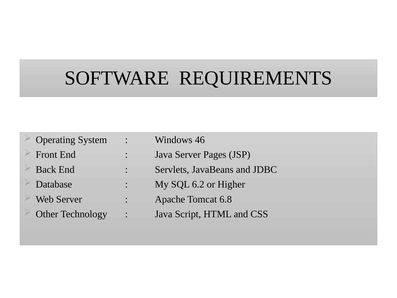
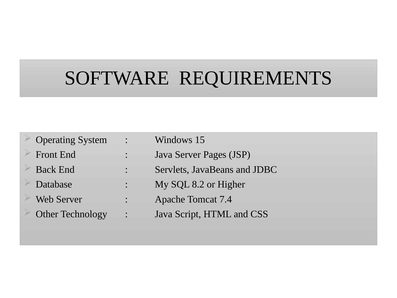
46: 46 -> 15 (200, 140)
6.2: 6.2 -> 8.2 (198, 184)
6.8: 6.8 -> 7.4 (226, 199)
